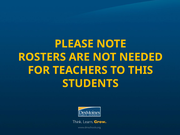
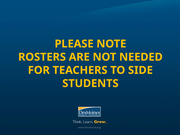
THIS: THIS -> SIDE (140, 70)
